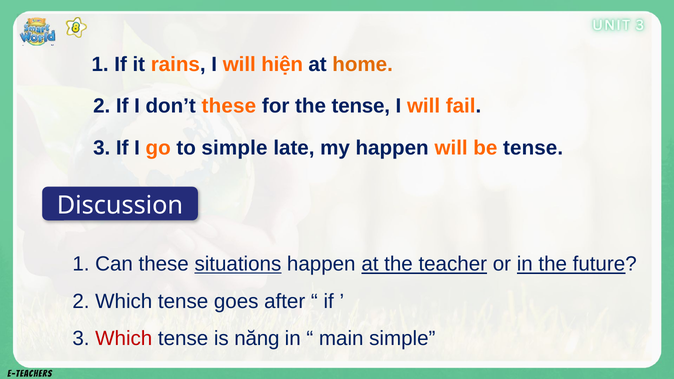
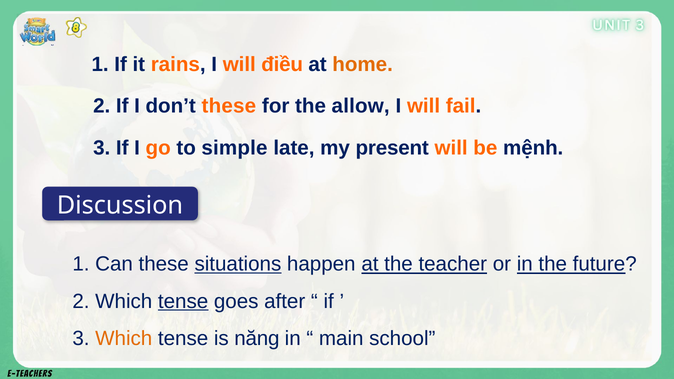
hiện: hiện -> điều (282, 65)
the tense: tense -> allow (361, 106)
my happen: happen -> present (392, 148)
be tense: tense -> mệnh (533, 148)
tense underline: none -> present (183, 301)
Which colour: red -> orange (124, 338)
main simple: simple -> school (402, 338)
